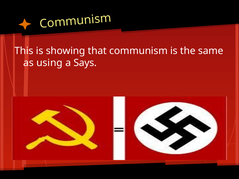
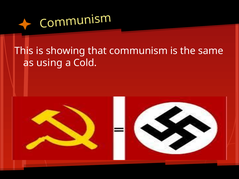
Says: Says -> Cold (85, 63)
